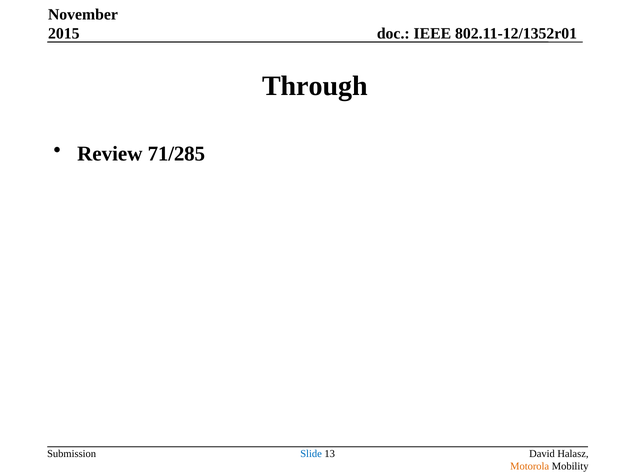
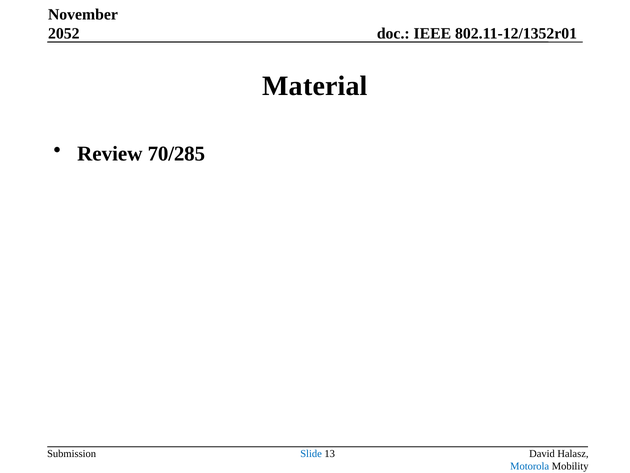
2015: 2015 -> 2052 (64, 34)
Through: Through -> Material (315, 86)
71/285: 71/285 -> 70/285 (176, 154)
Motorola colour: orange -> blue (530, 466)
